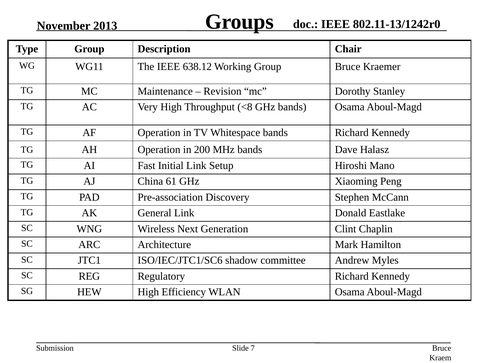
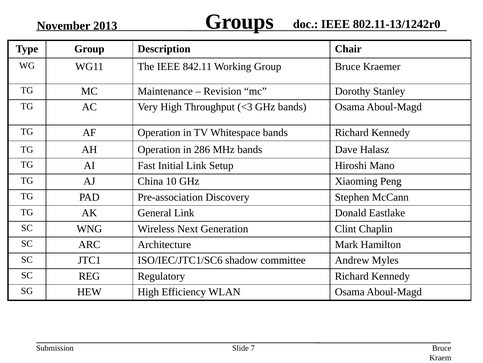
638.12: 638.12 -> 842.11 (197, 66)
<8: <8 -> <3 (245, 107)
200: 200 -> 286 (202, 149)
61: 61 -> 10 (171, 181)
